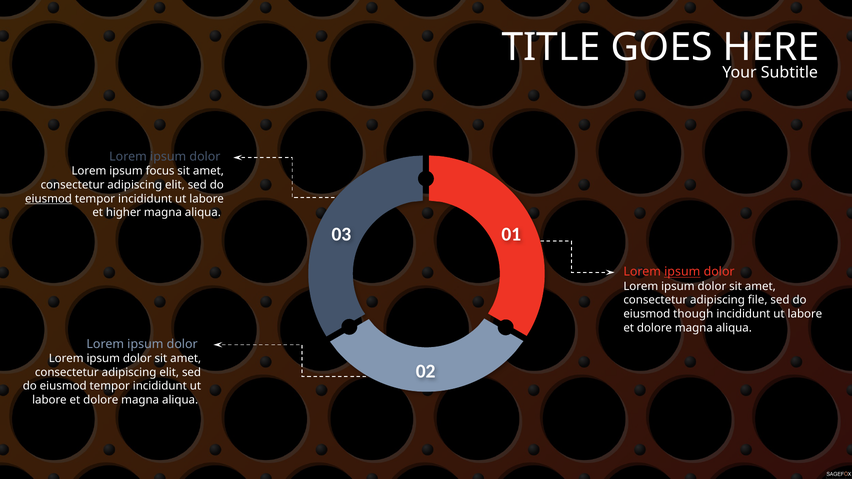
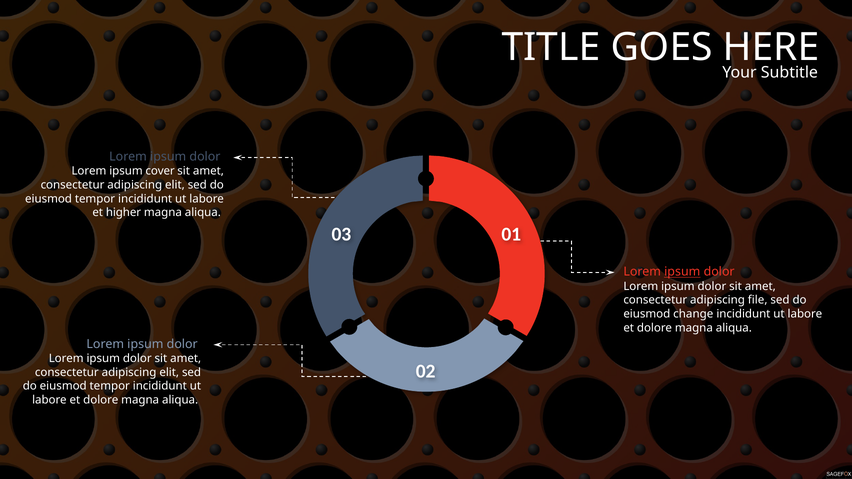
focus: focus -> cover (160, 171)
eiusmod underline: present -> none (49, 199)
though: though -> change (693, 314)
